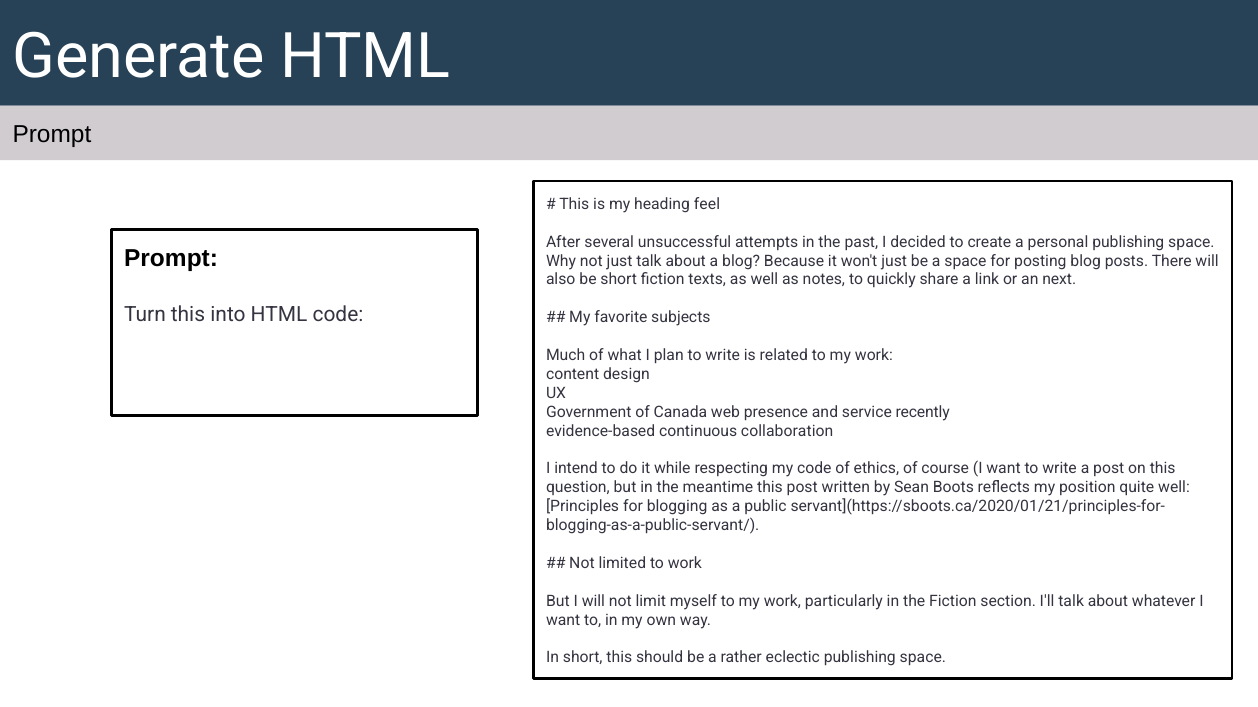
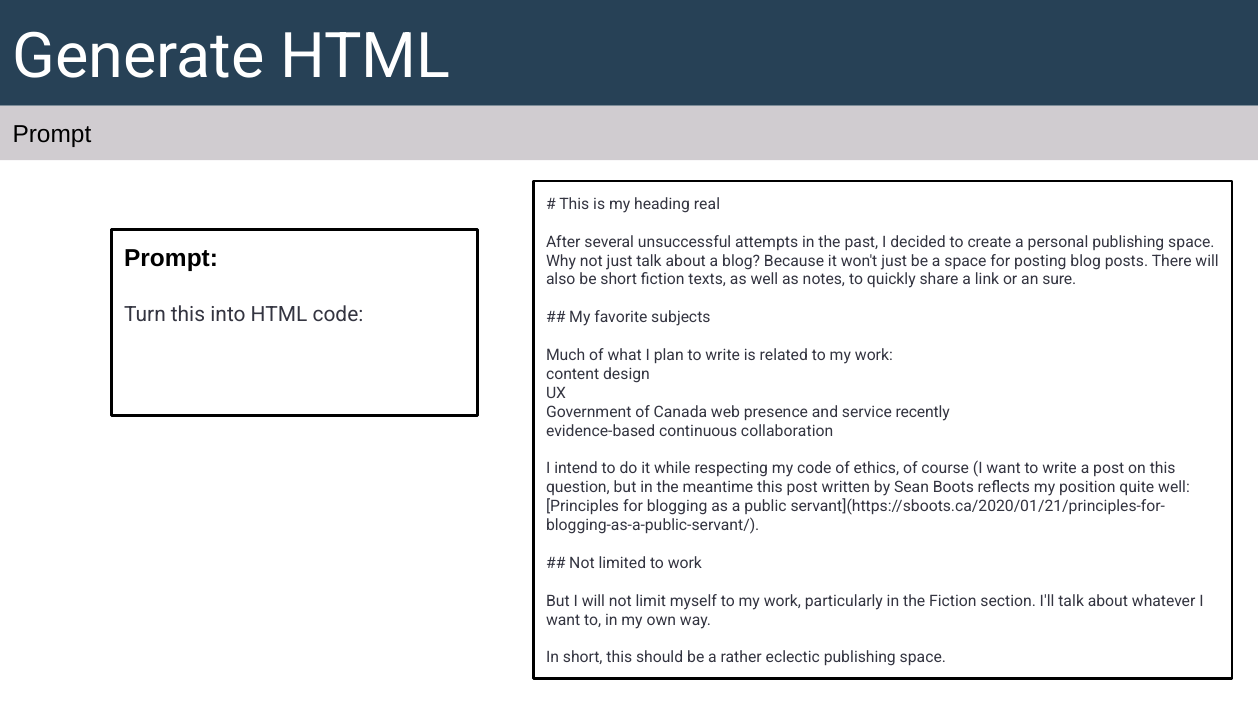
feel: feel -> real (707, 204)
next: next -> sure (1059, 280)
